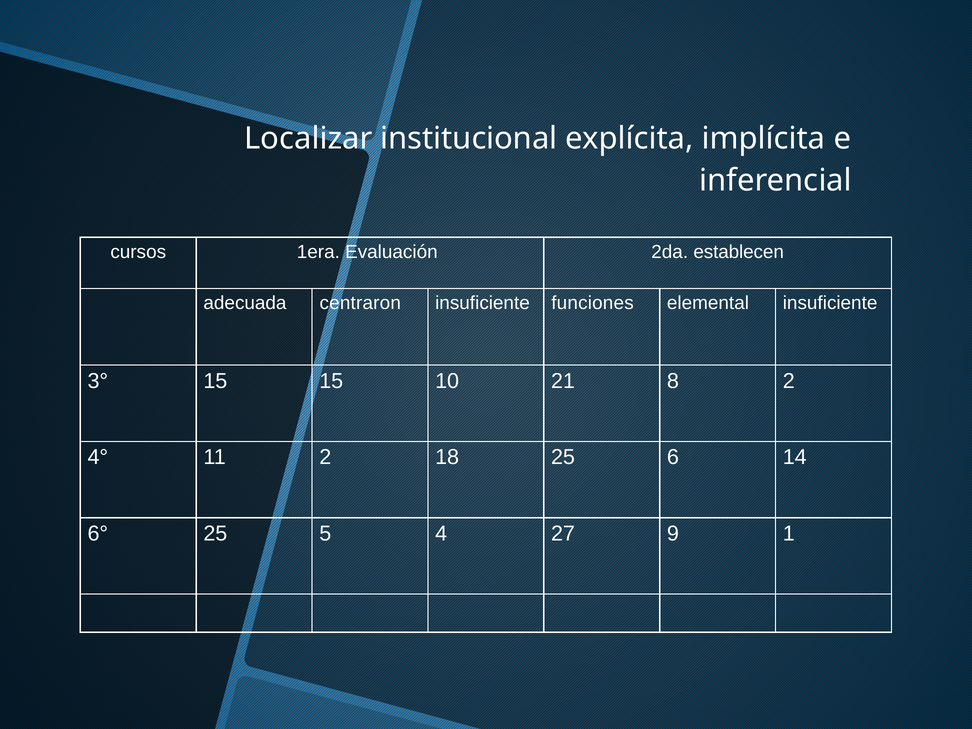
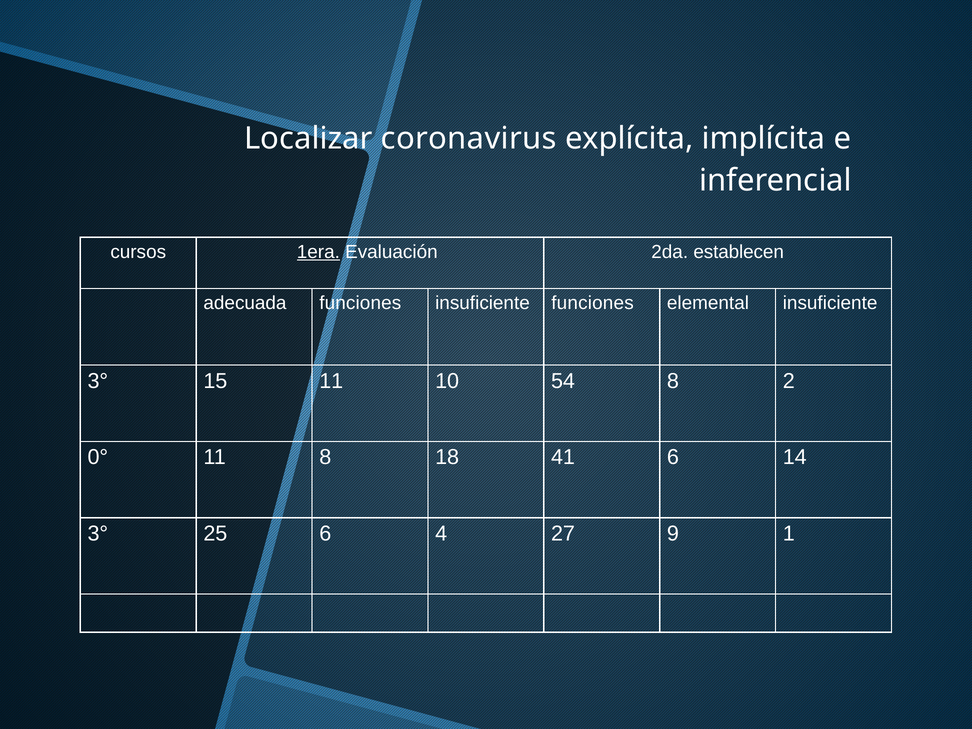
institucional: institucional -> coronavirus (469, 138)
1era underline: none -> present (318, 252)
adecuada centraron: centraron -> funciones (360, 303)
15 15: 15 -> 11 (331, 381)
21: 21 -> 54 (563, 381)
4°: 4° -> 0° (98, 457)
11 2: 2 -> 8 (325, 457)
18 25: 25 -> 41 (563, 457)
6°: 6° -> 3° (98, 534)
25 5: 5 -> 6 (325, 534)
